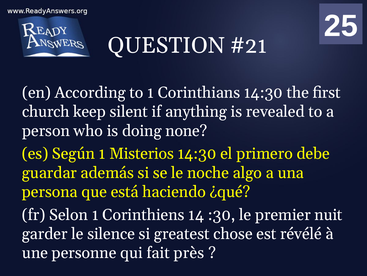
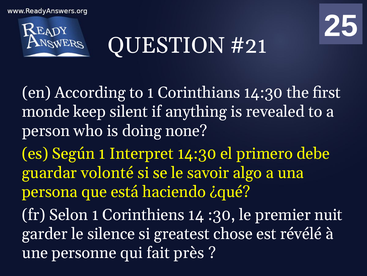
church: church -> monde (46, 111)
Misterios: Misterios -> Interpret (141, 153)
además: además -> volonté (107, 172)
noche: noche -> savoir (208, 172)
